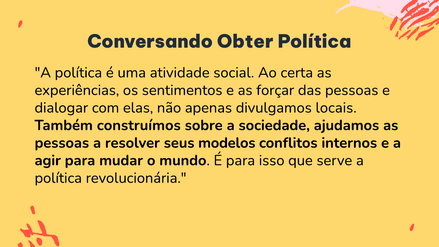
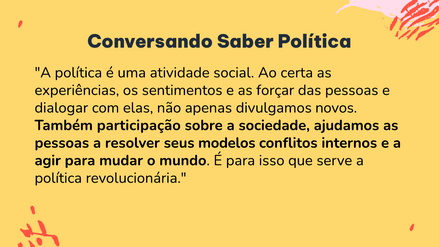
Obter: Obter -> Saber (245, 42)
locais: locais -> novos (336, 108)
construímos: construímos -> participação (139, 125)
